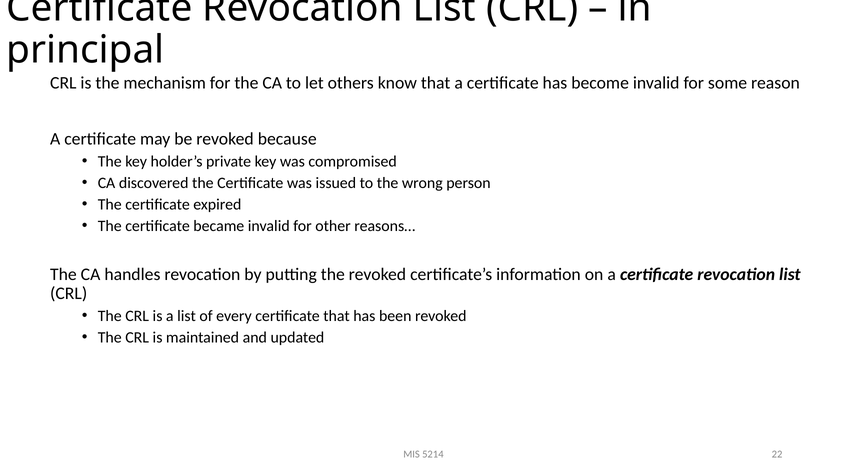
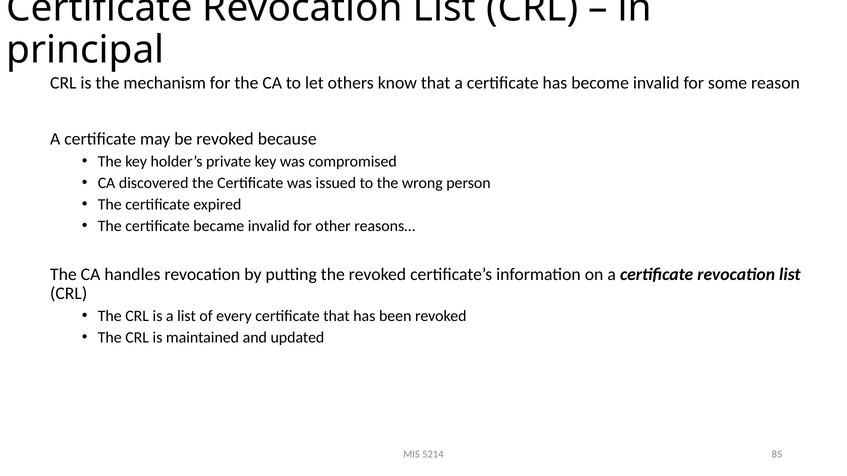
22: 22 -> 85 (777, 455)
